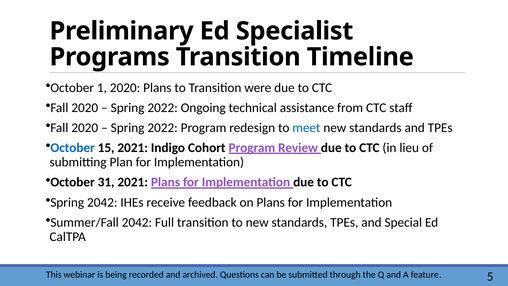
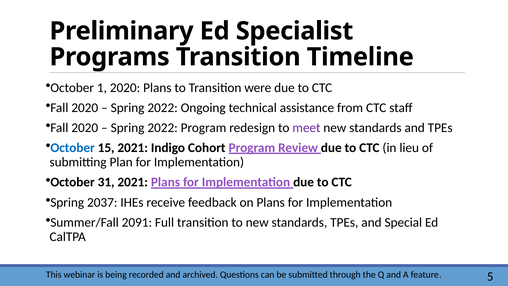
meet colour: blue -> purple (306, 128)
Spring 2042: 2042 -> 2037 (102, 202)
Summer/Fall 2042: 2042 -> 2091 (137, 222)
